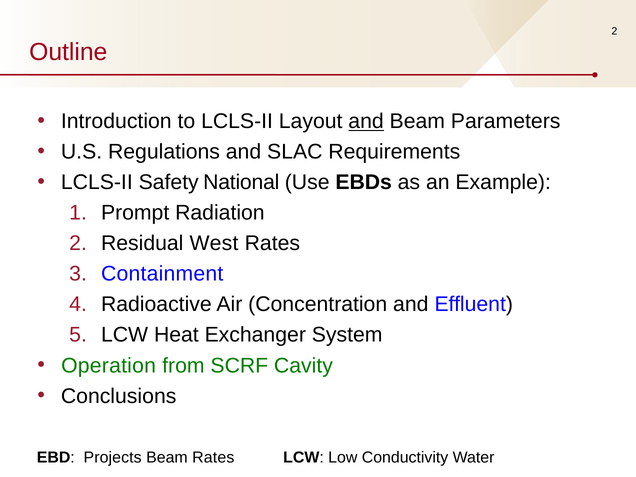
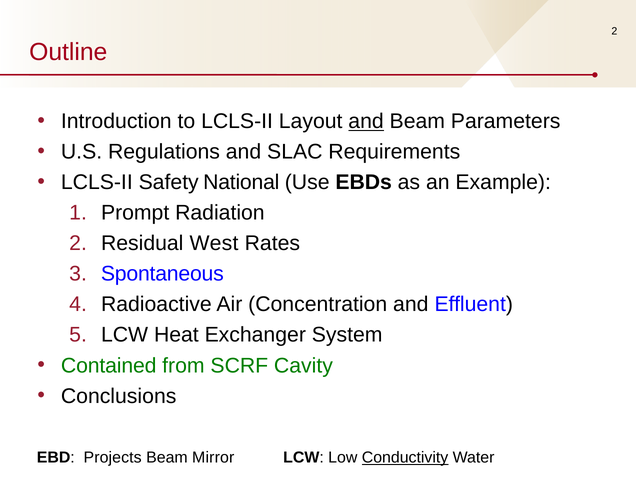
Containment: Containment -> Spontaneous (162, 274)
Operation: Operation -> Contained (109, 366)
Beam Rates: Rates -> Mirror (213, 458)
Conductivity underline: none -> present (405, 458)
